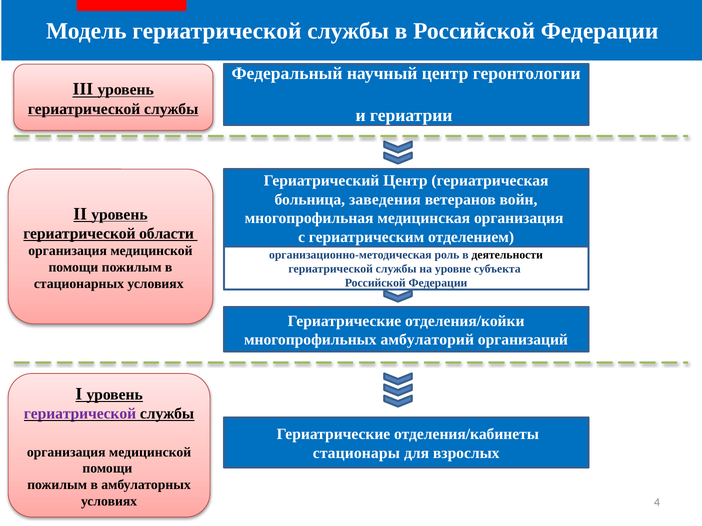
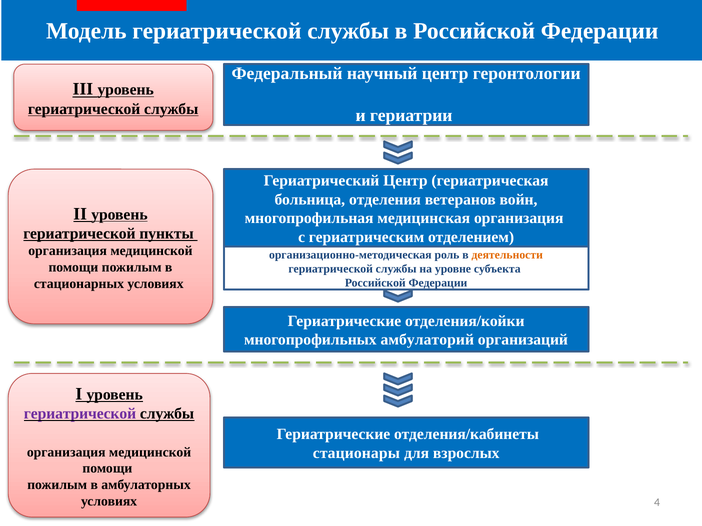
заведения: заведения -> отделения (385, 200)
области: области -> пункты (167, 234)
деятельности colour: black -> orange (507, 255)
